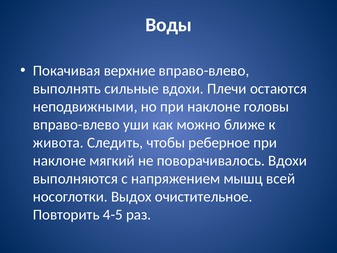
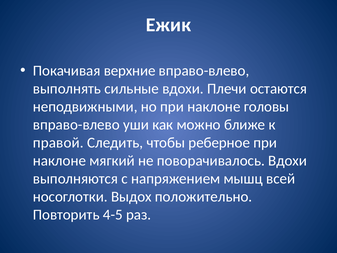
Воды: Воды -> Ежик (168, 25)
живота: живота -> правой (58, 143)
очистительное: очистительное -> положительно (204, 197)
